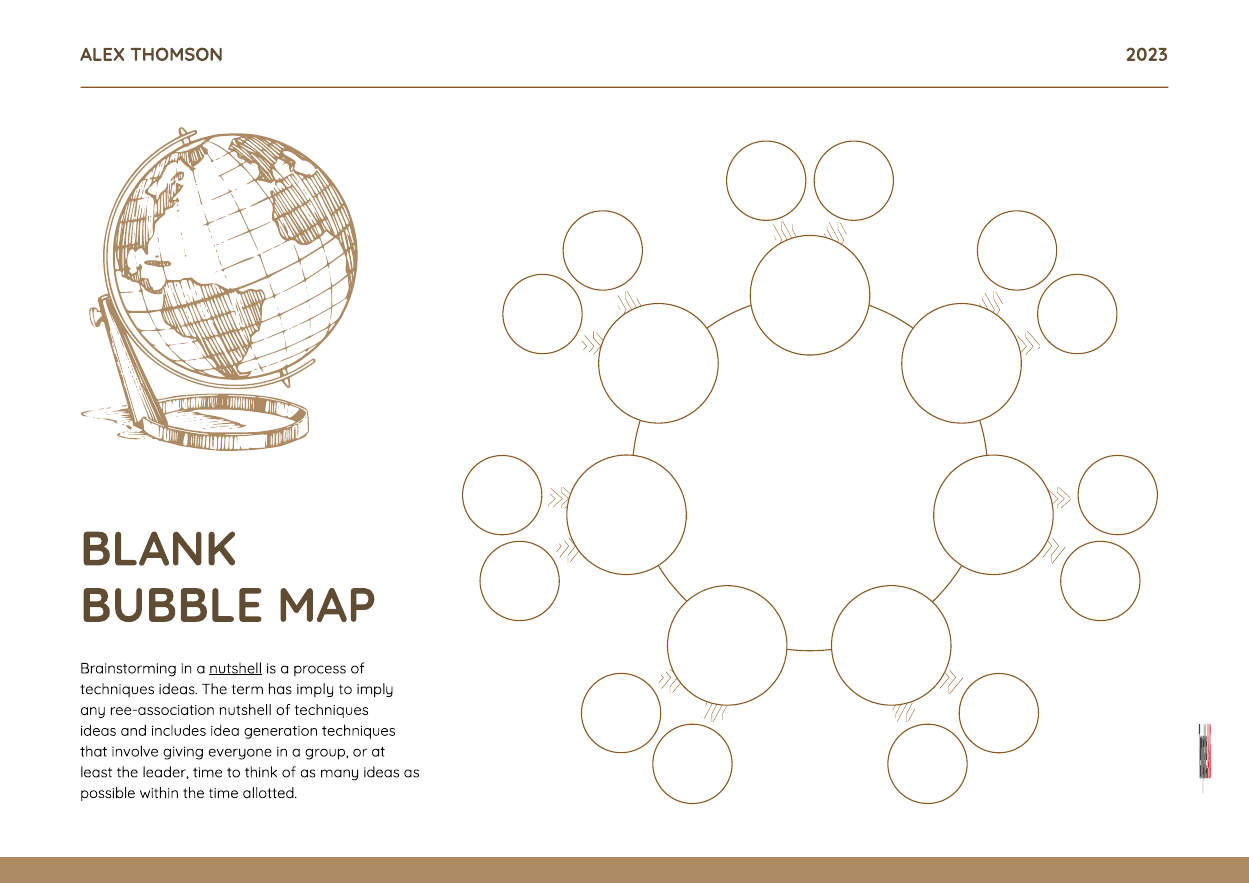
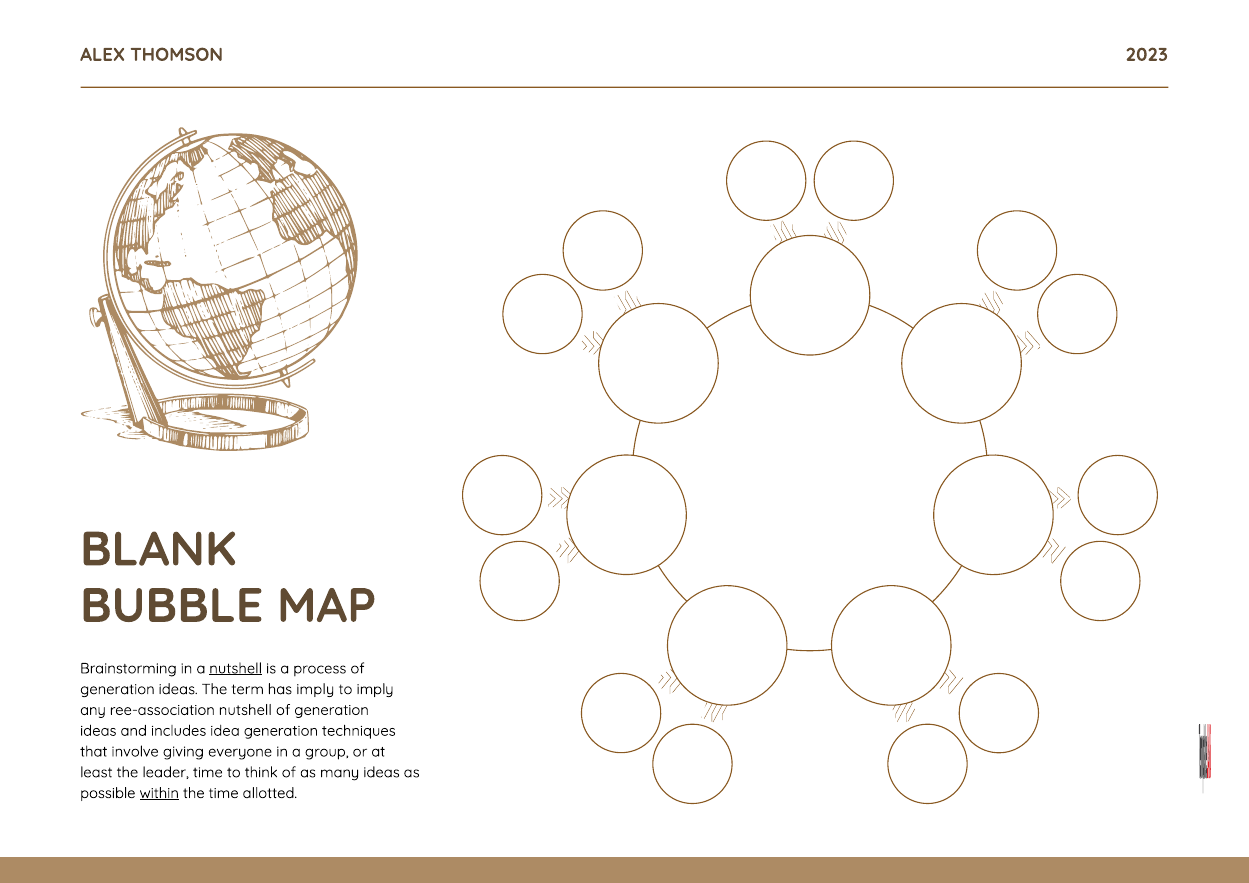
techniques: techniques -> generation (117, 689)
techniques: techniques -> generation (332, 710)
within underline: none -> present (159, 793)
